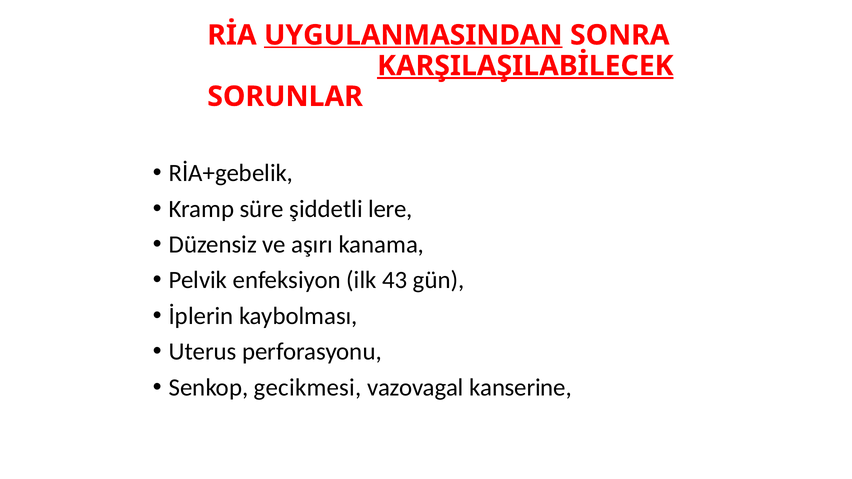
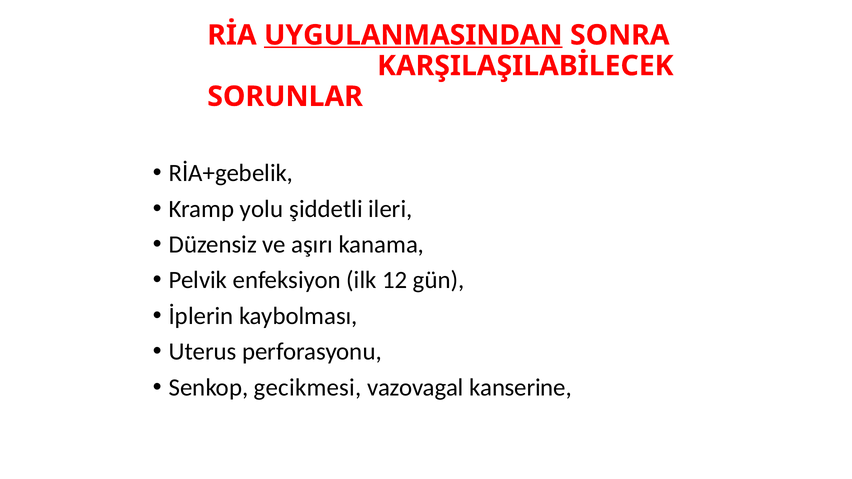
KARŞILAŞILABİLECEK underline: present -> none (525, 66)
süre: süre -> yolu (262, 209)
lere: lere -> ileri (390, 209)
43: 43 -> 12 (395, 280)
